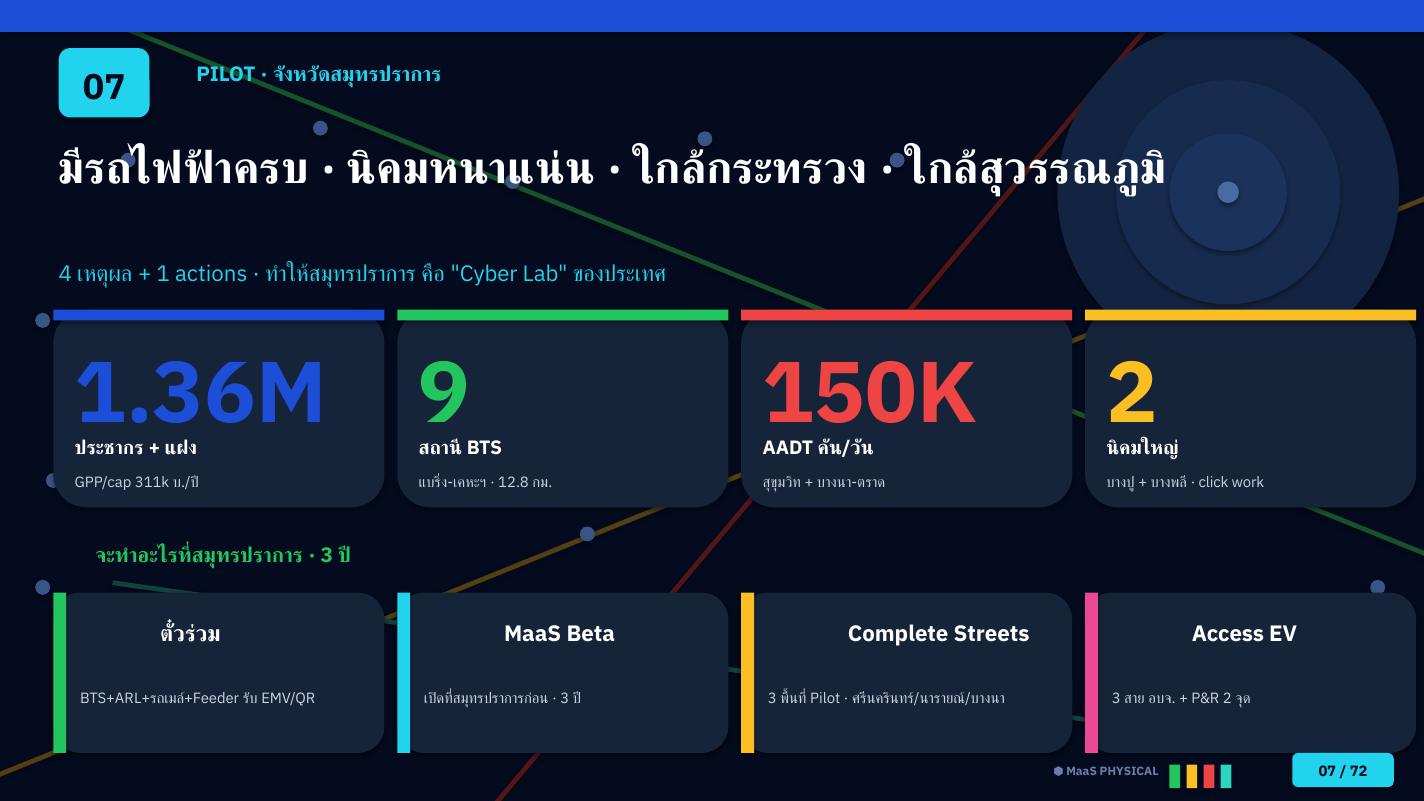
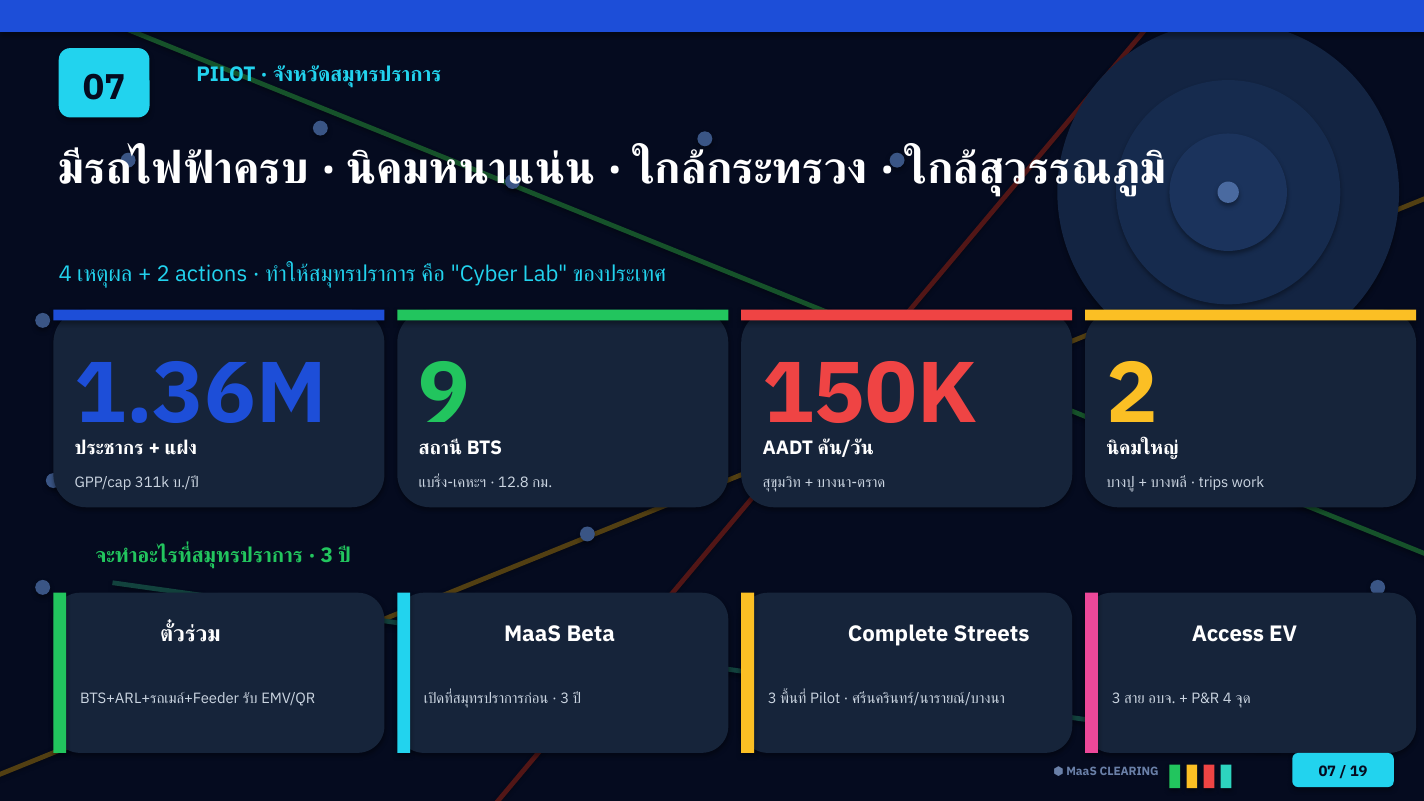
1: 1 -> 2 (163, 274)
click: click -> trips (1214, 483)
P&R 2: 2 -> 4 (1227, 699)
PHYSICAL: PHYSICAL -> CLEARING (1129, 772)
72: 72 -> 19 (1359, 772)
